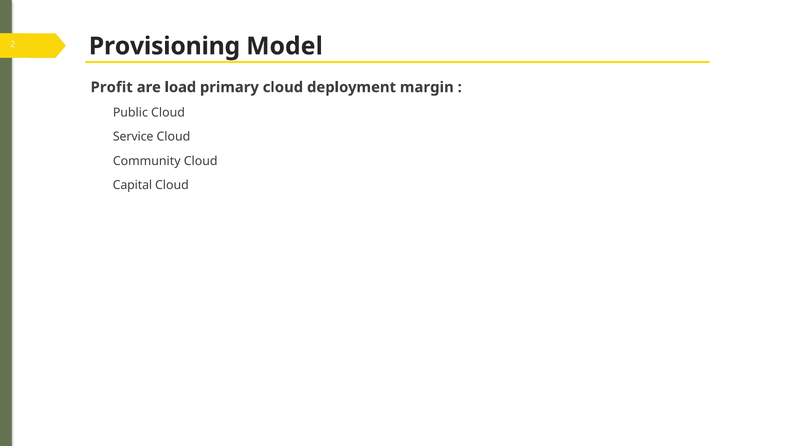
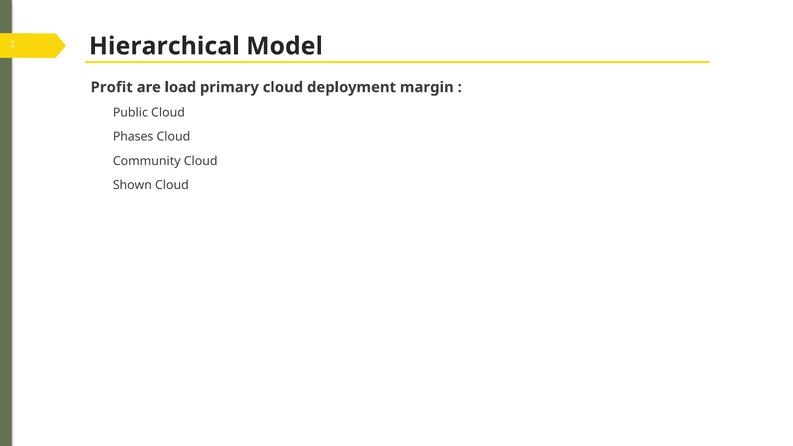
Provisioning: Provisioning -> Hierarchical (164, 46)
Service: Service -> Phases (133, 137)
Capital: Capital -> Shown (132, 185)
